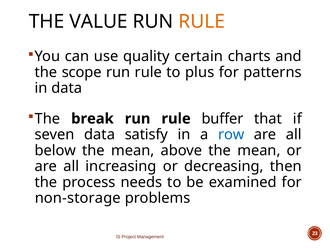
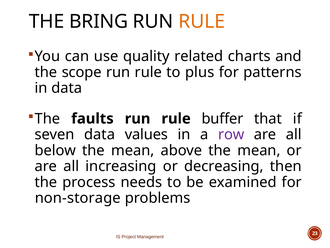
VALUE: VALUE -> BRING (99, 21)
certain: certain -> related (199, 56)
break: break -> faults (92, 118)
satisfy: satisfy -> values (146, 134)
row colour: blue -> purple (231, 134)
